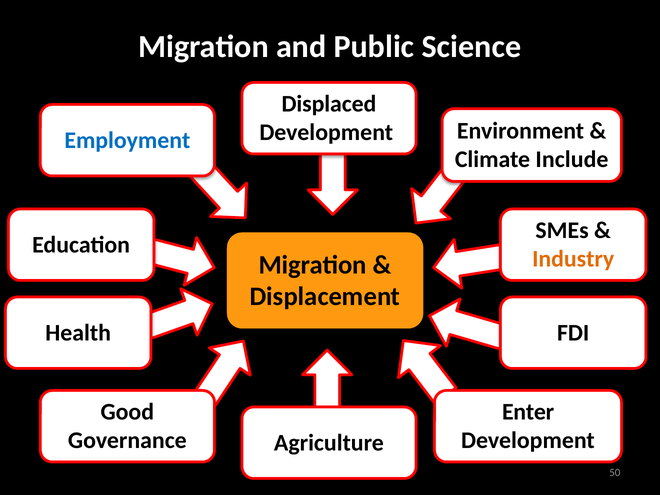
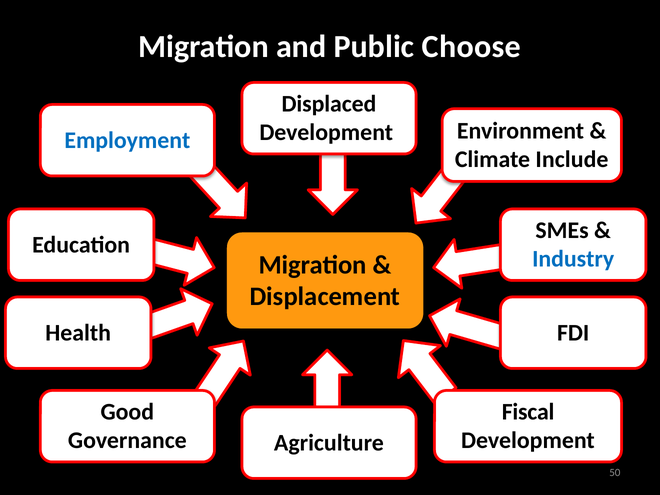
Science: Science -> Choose (471, 47)
Industry colour: orange -> blue (573, 259)
Enter: Enter -> Fiscal (528, 412)
